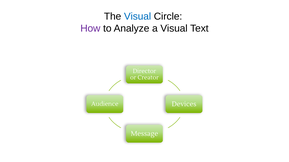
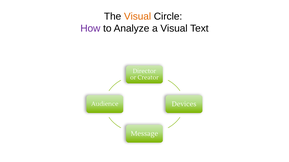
Visual colour: blue -> orange (138, 16)
